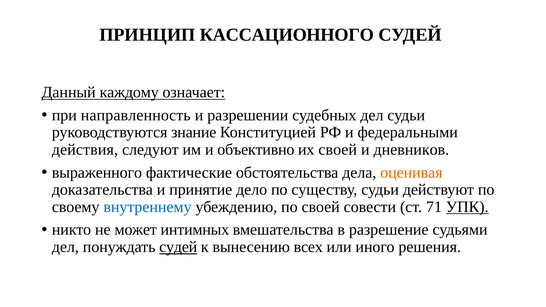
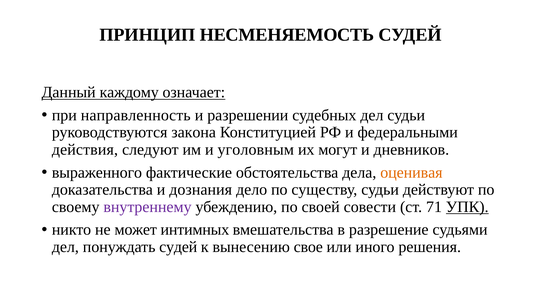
КАССАЦИОННОГО: КАССАЦИОННОГО -> НЕСМЕНЯЕМОСТЬ (287, 35)
знание: знание -> закона (194, 132)
объективно: объективно -> уголовным (256, 150)
их своей: своей -> могут (338, 150)
принятие: принятие -> дознания (201, 190)
внутреннему colour: blue -> purple (147, 207)
судей underline: present -> none (178, 247)
всех: всех -> свое (308, 247)
